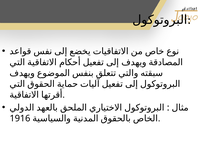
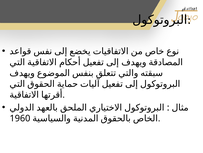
1916: 1916 -> 1960 (20, 118)
